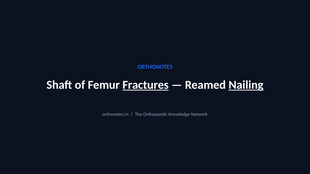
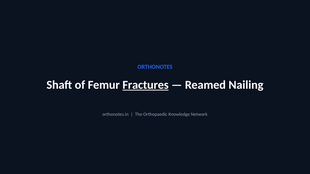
Nailing underline: present -> none (246, 85)
